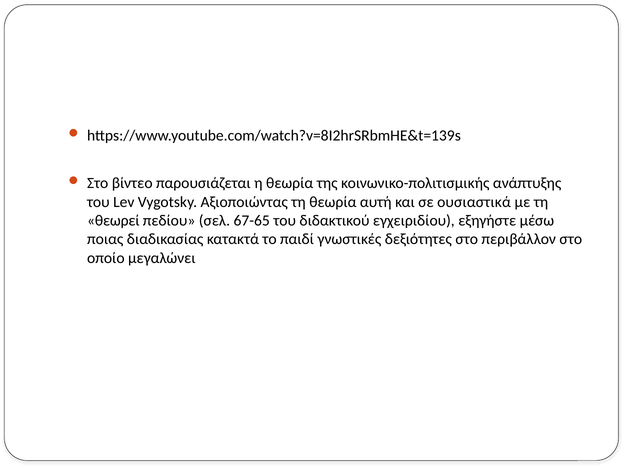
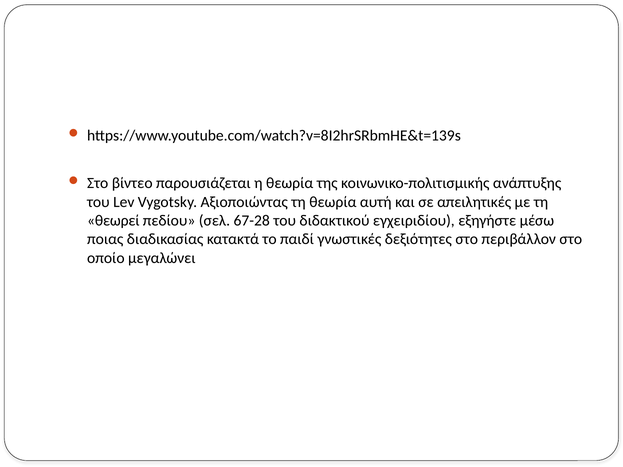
ουσιαστικά: ουσιαστικά -> απειλητικές (474, 202)
67-65: 67-65 -> 67-28 (252, 221)
